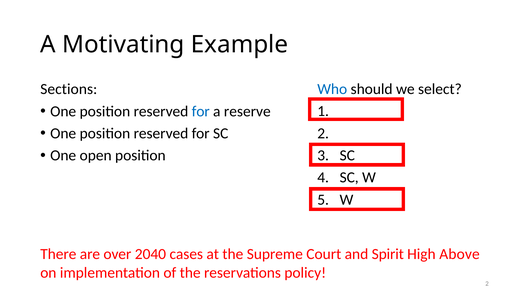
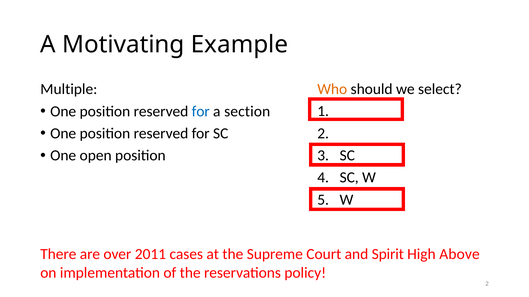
Who colour: blue -> orange (332, 89)
Sections: Sections -> Multiple (69, 89)
reserve: reserve -> section (247, 112)
2040: 2040 -> 2011 (150, 255)
